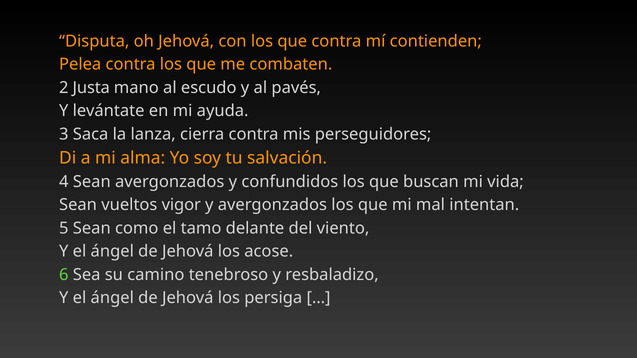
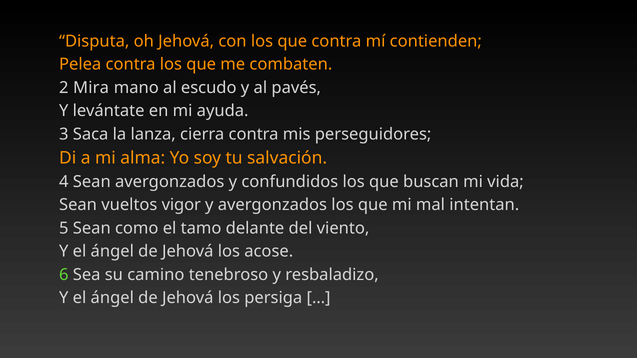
Justa: Justa -> Mira (91, 88)
